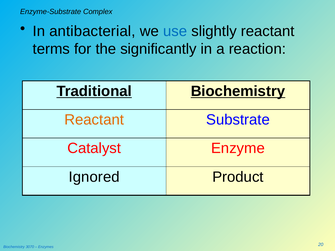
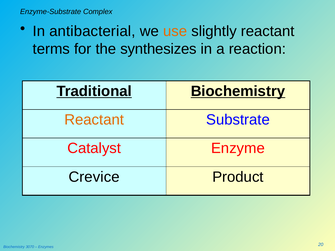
use colour: blue -> orange (175, 31)
significantly: significantly -> synthesizes (158, 49)
Ignored: Ignored -> Crevice (94, 177)
